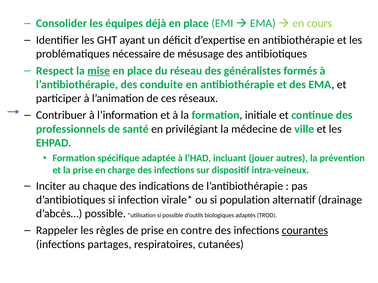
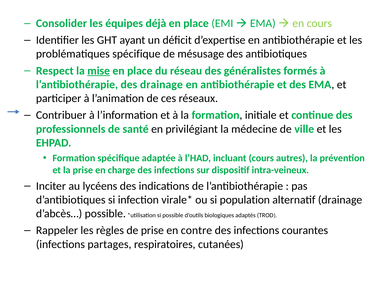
problématiques nécessaire: nécessaire -> spécifique (136, 54)
des conduite: conduite -> drainage (161, 85)
incluant jouer: jouer -> cours (261, 158)
chaque: chaque -> lycéens (100, 186)
courantes underline: present -> none (305, 231)
